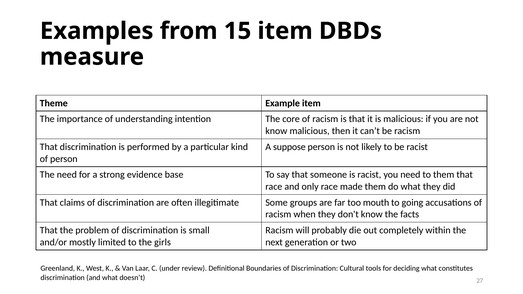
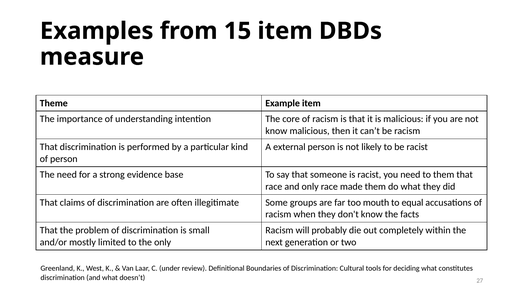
suppose: suppose -> external (289, 147)
going: going -> equal (412, 203)
the girls: girls -> only (163, 242)
